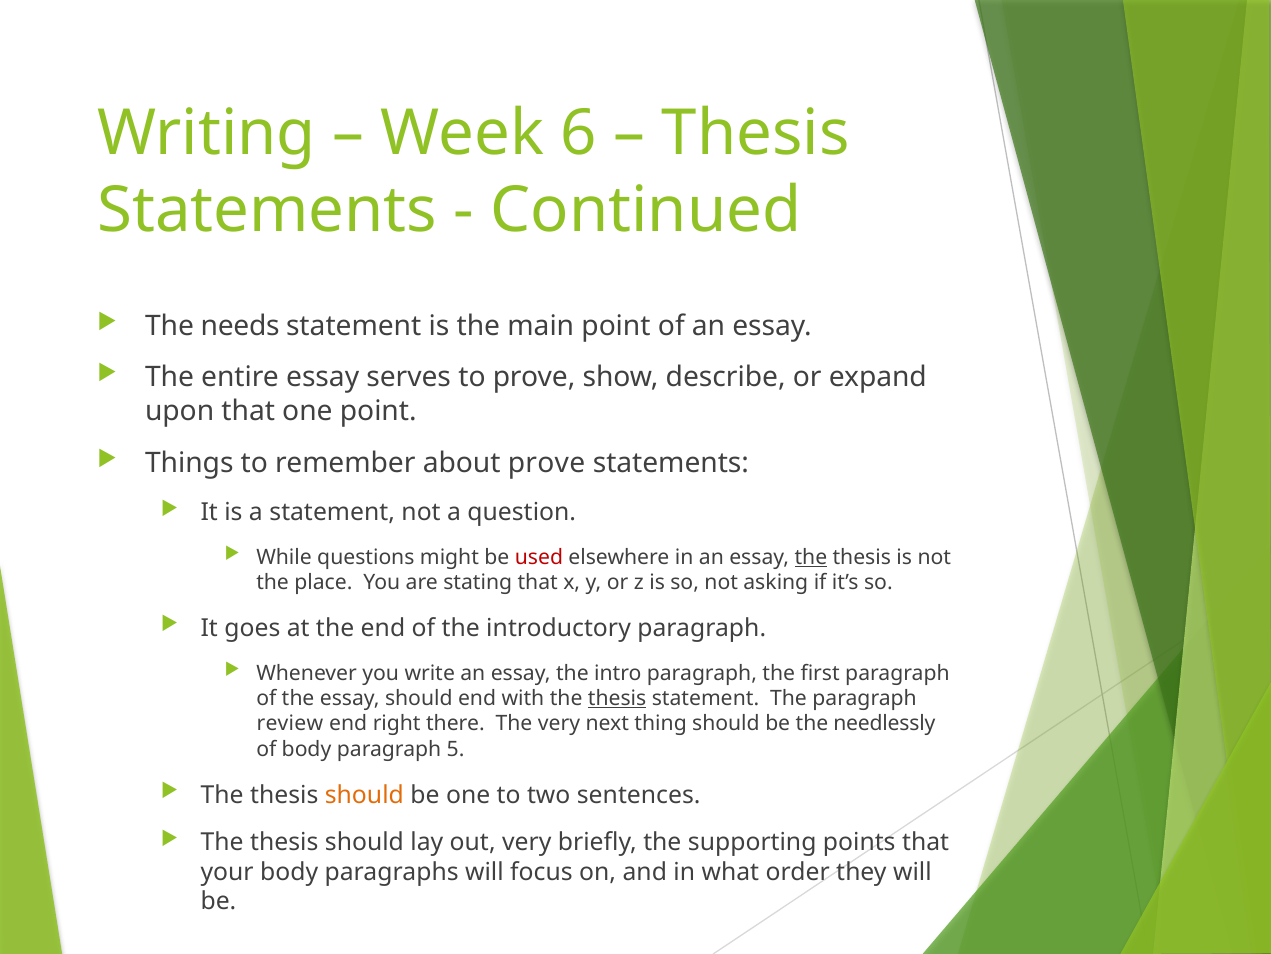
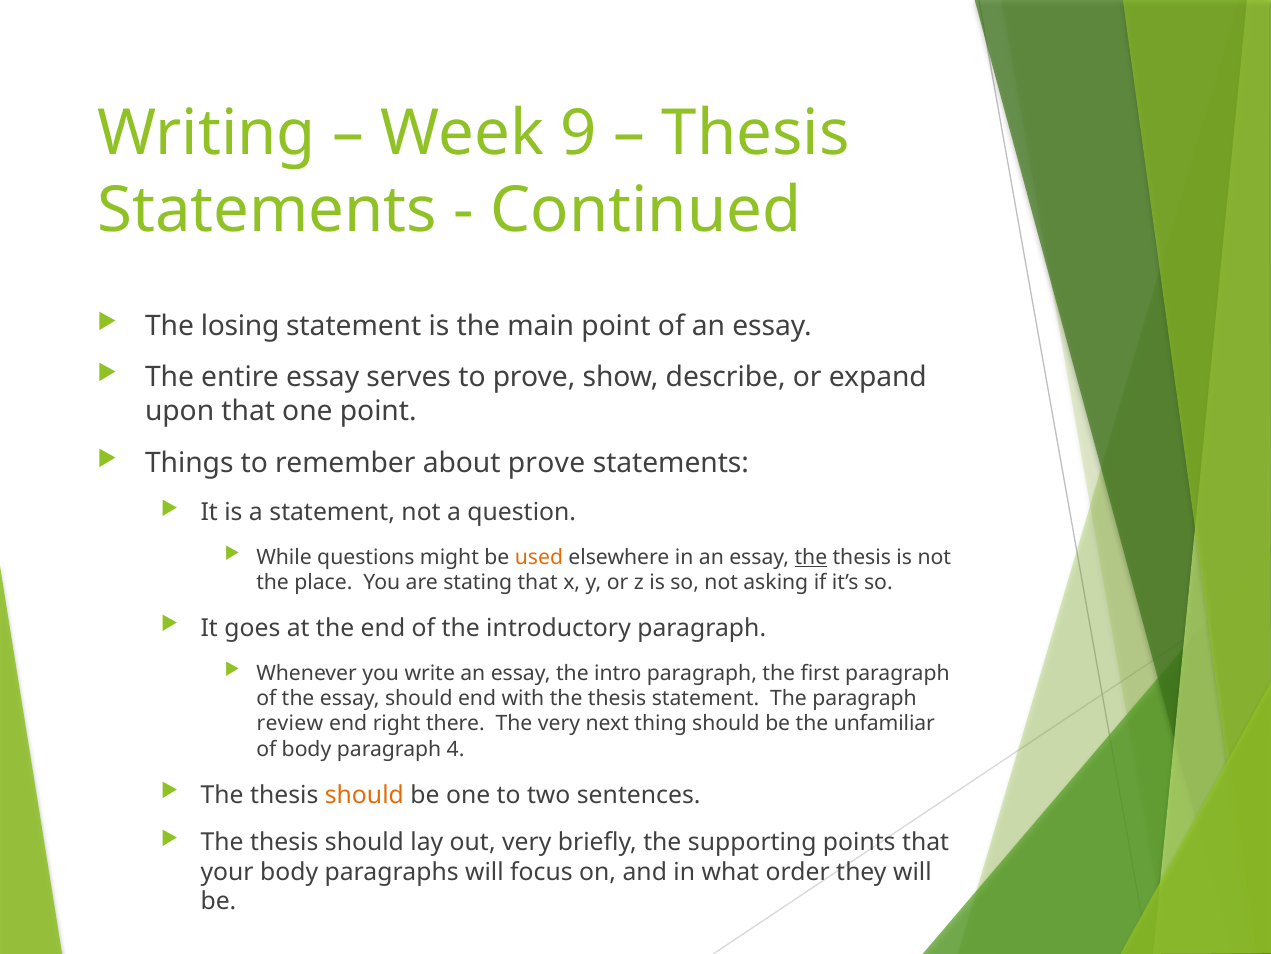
6: 6 -> 9 (579, 134)
needs: needs -> losing (240, 326)
used colour: red -> orange (539, 557)
thesis underline: present -> none (617, 698)
needlessly: needlessly -> unfamiliar (884, 723)
5: 5 -> 4 (456, 749)
